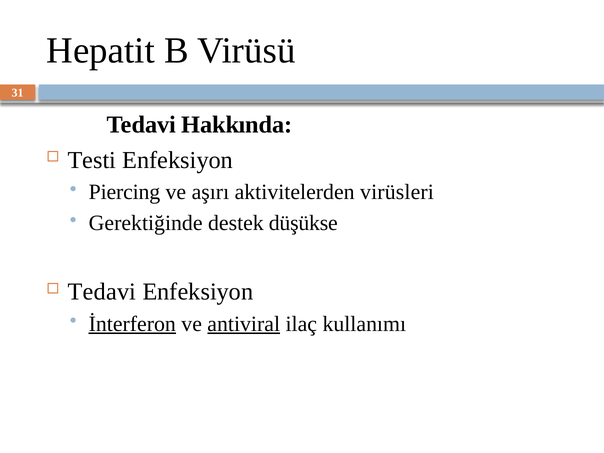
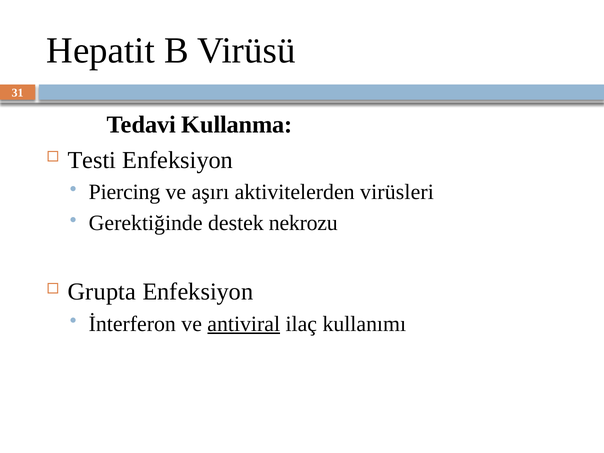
Hakkında: Hakkında -> Kullanma (237, 125)
düşükse: düşükse -> nekrozu (303, 223)
Tedavi: Tedavi -> Grupta (102, 292)
İnterferon underline: present -> none (132, 324)
